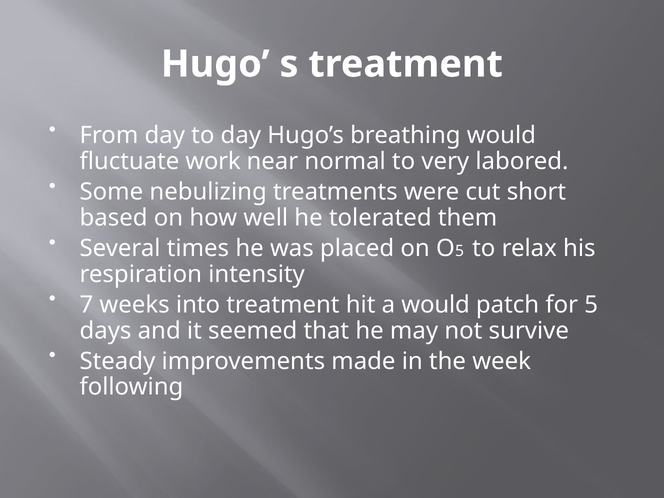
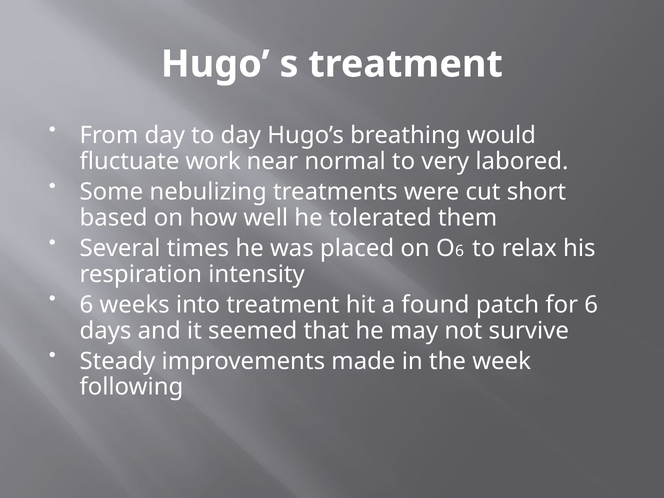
5: 5 -> 6 (460, 251)
7: 7 -> 6 (86, 305)
a would: would -> found (435, 305)
for 5: 5 -> 6 (591, 305)
